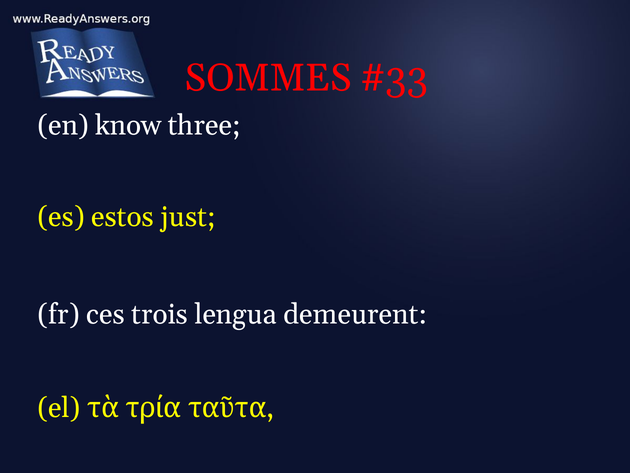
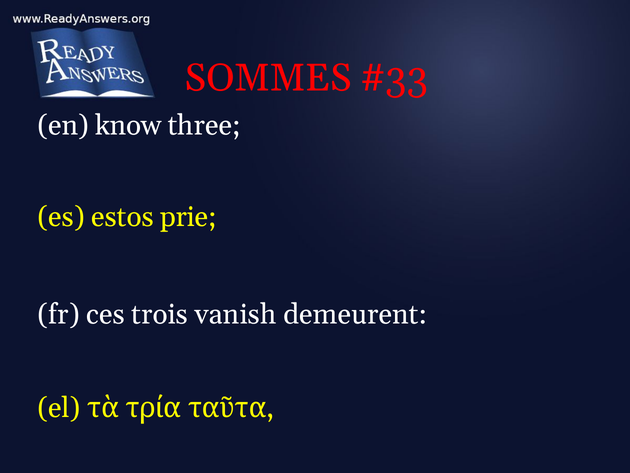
just: just -> prie (188, 217)
lengua: lengua -> vanish (236, 314)
